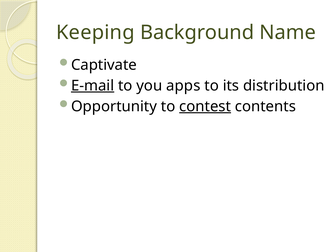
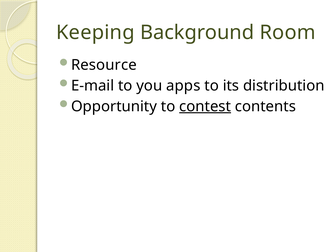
Name: Name -> Room (288, 32)
Captivate: Captivate -> Resource (104, 65)
E-mail underline: present -> none (93, 86)
